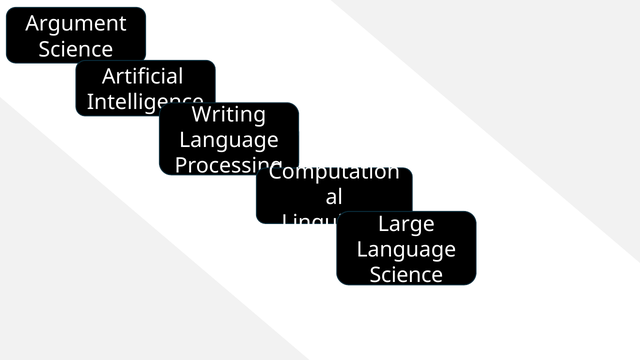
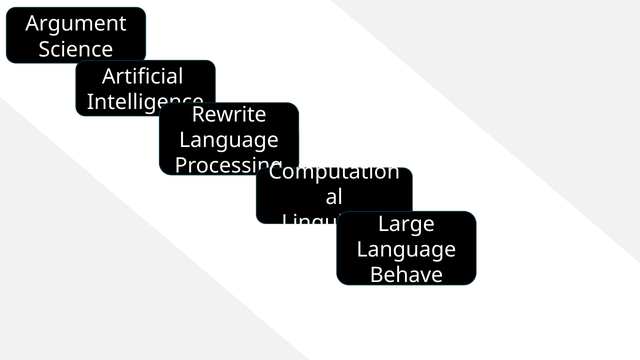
Writing: Writing -> Rewrite (229, 115)
Science: Science -> Behave (406, 275)
